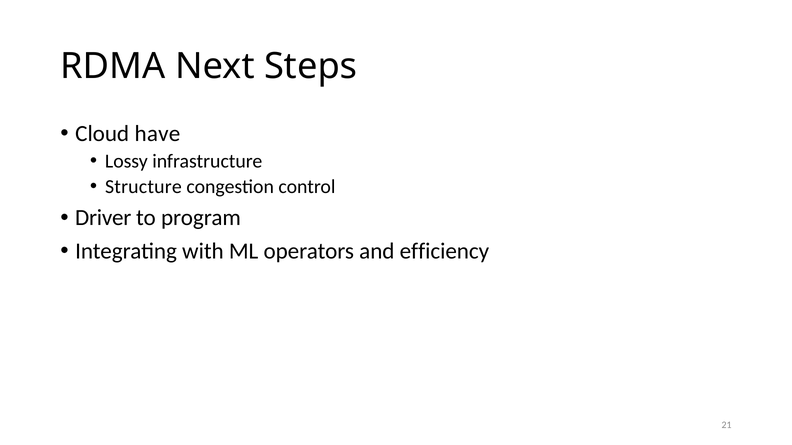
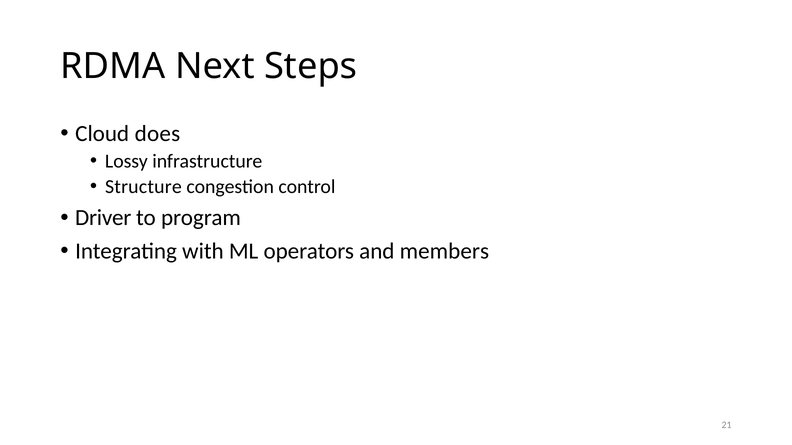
have: have -> does (157, 134)
efficiency: efficiency -> members (444, 251)
